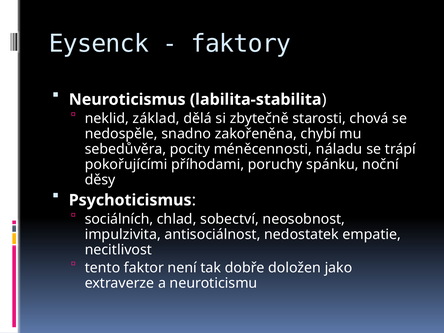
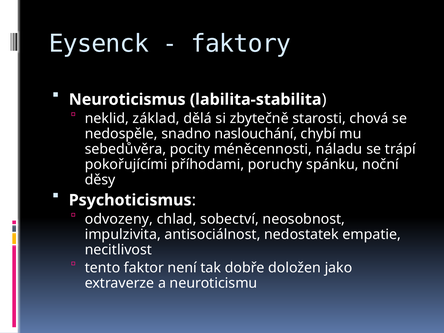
zakořeněna: zakořeněna -> naslouchání (256, 134)
sociálních: sociálních -> odvozeny (119, 219)
